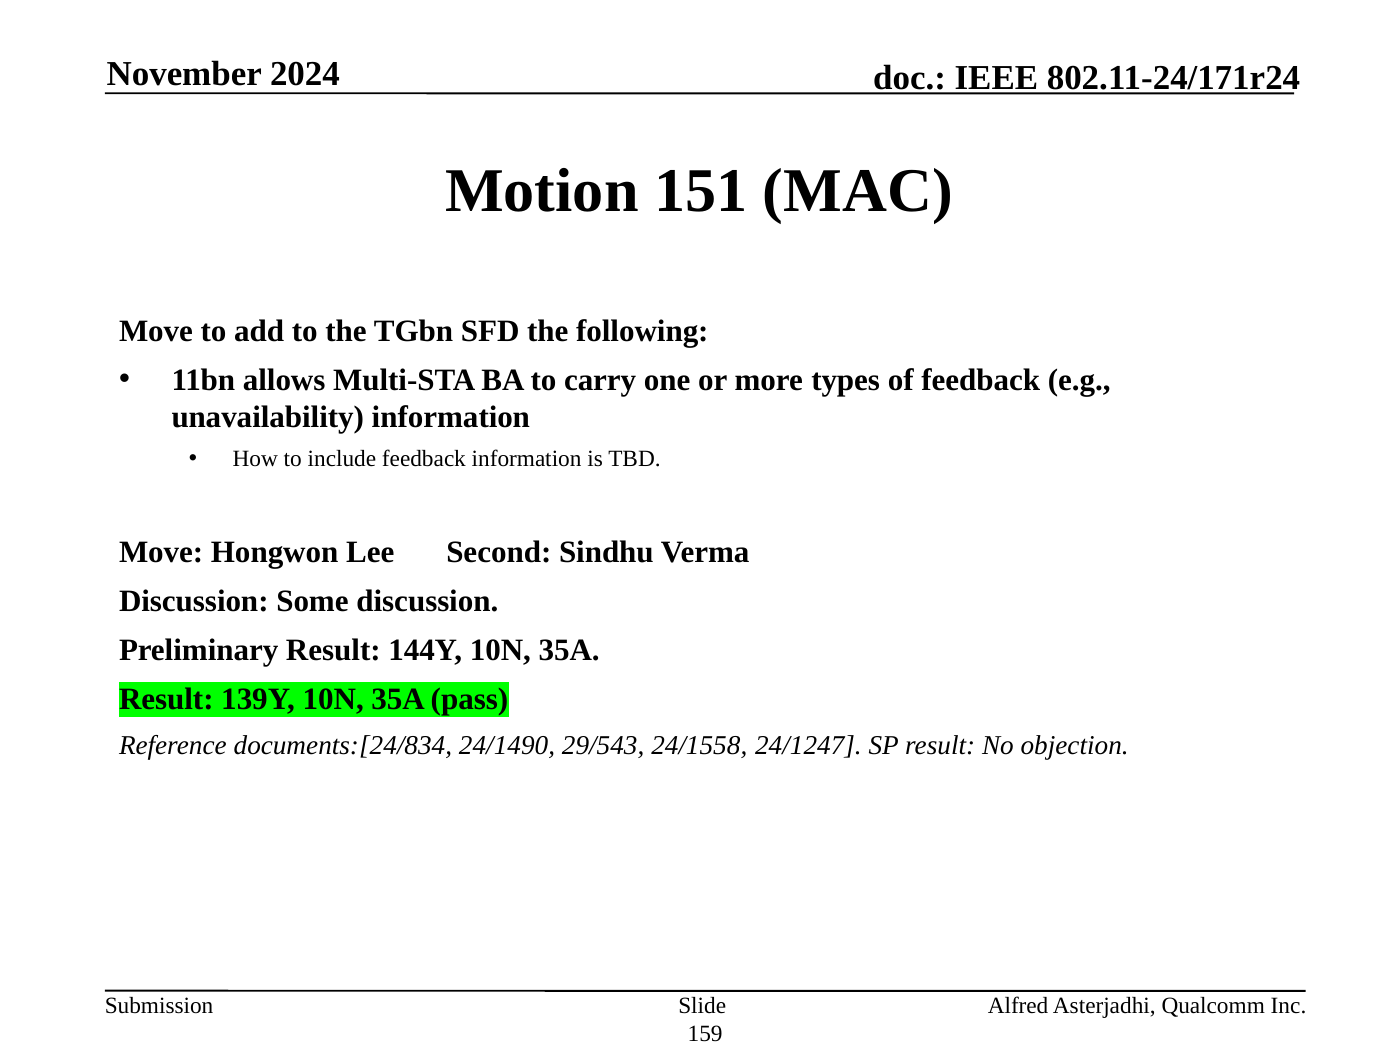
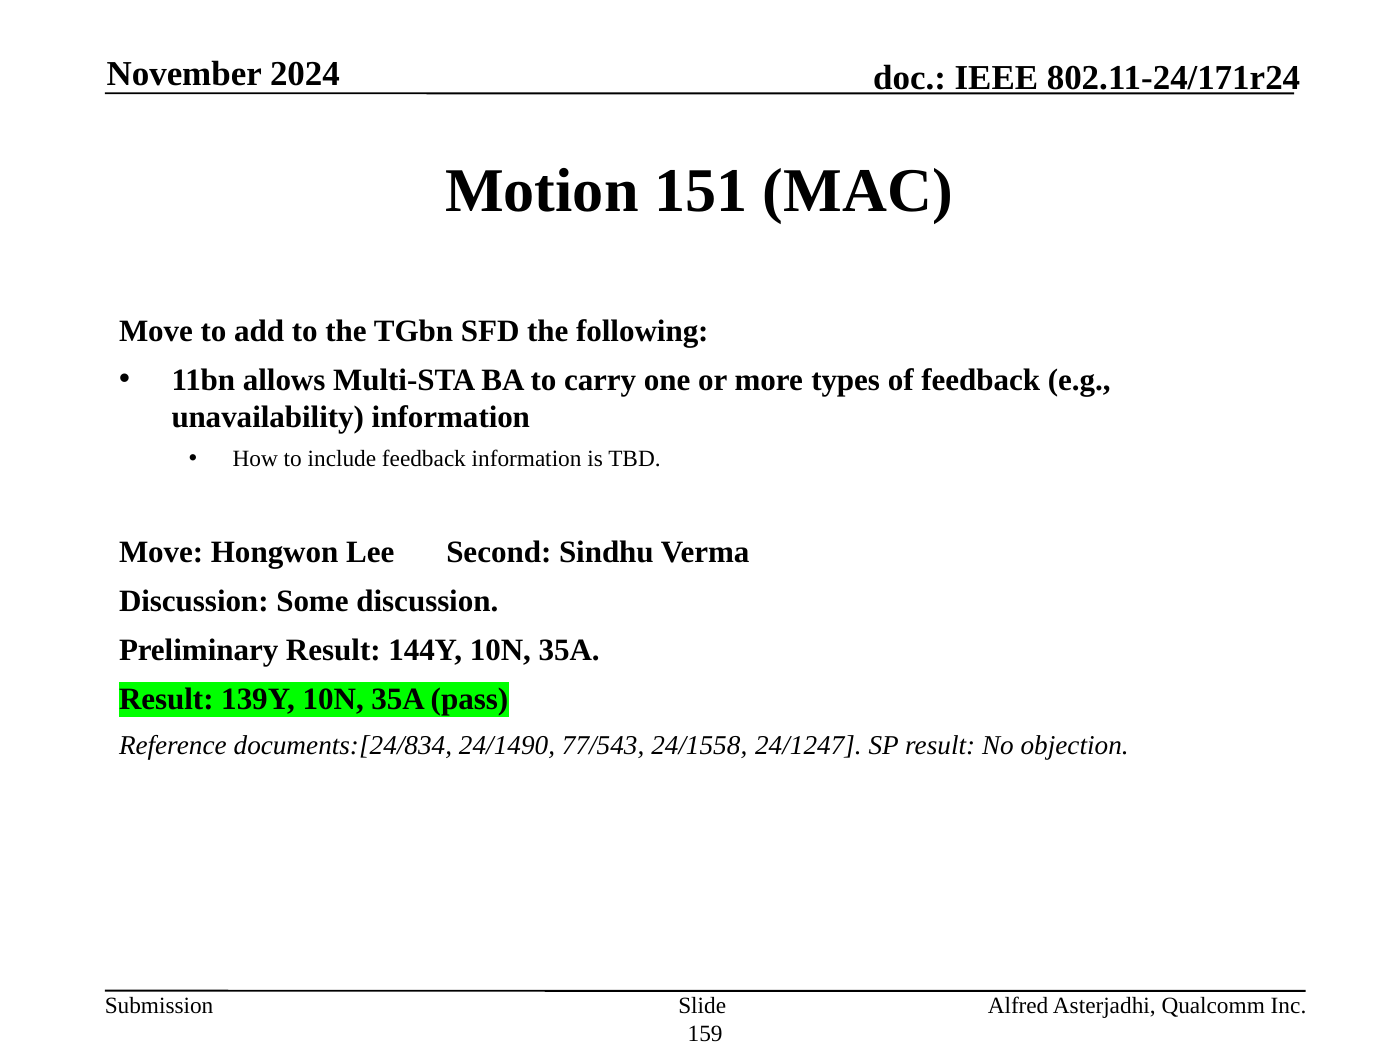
29/543: 29/543 -> 77/543 (603, 746)
